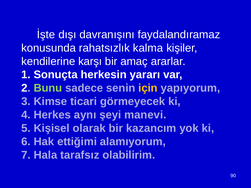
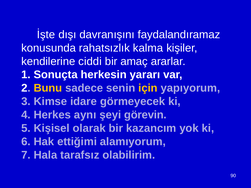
karşı: karşı -> ciddi (90, 61)
Bunu colour: light green -> yellow (48, 88)
ticari: ticari -> idare (84, 102)
manevi: manevi -> görevin (145, 115)
